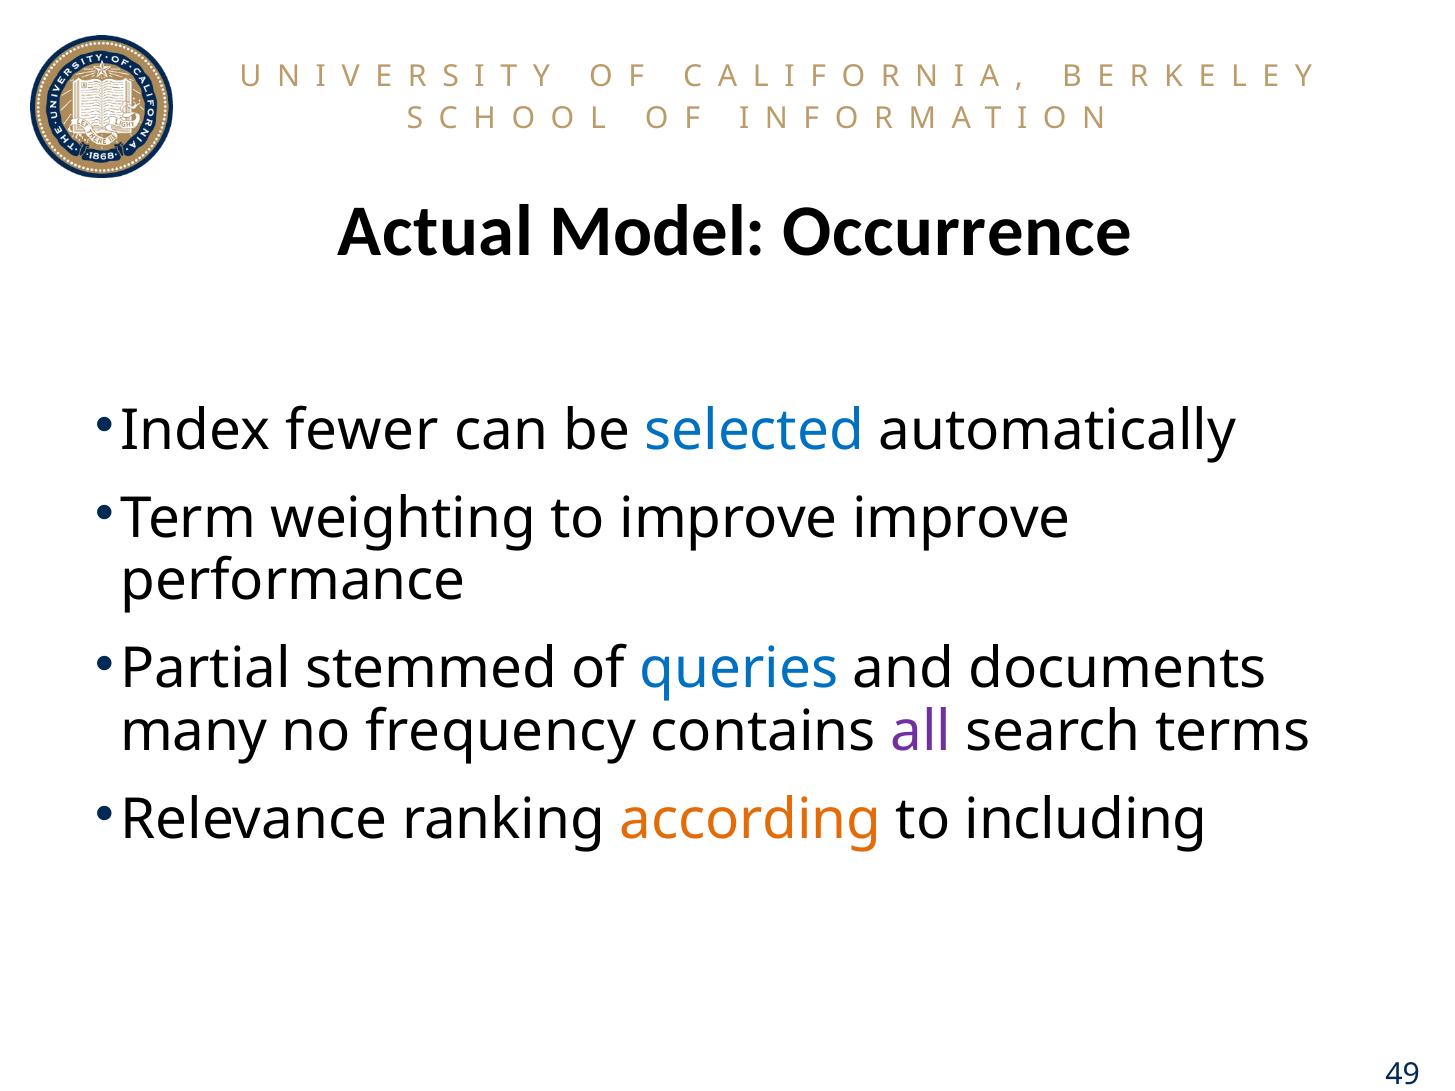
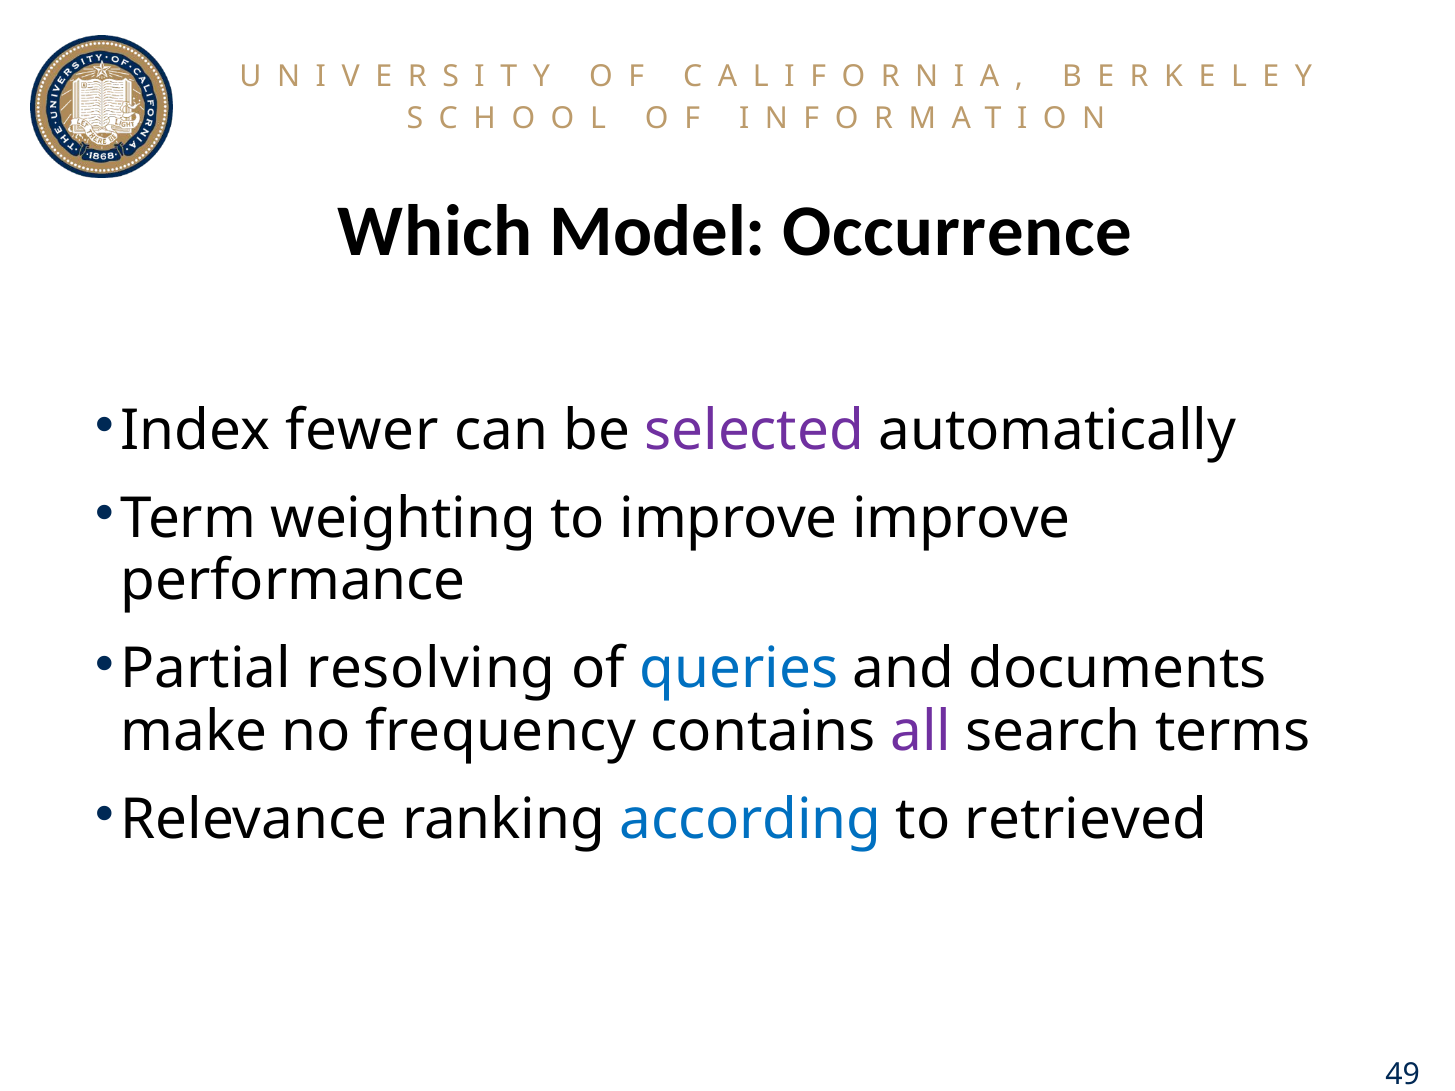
Actual: Actual -> Which (435, 232)
selected colour: blue -> purple (754, 431)
stemmed: stemmed -> resolving (431, 669)
many: many -> make (194, 732)
according colour: orange -> blue (751, 820)
including: including -> retrieved (1086, 820)
